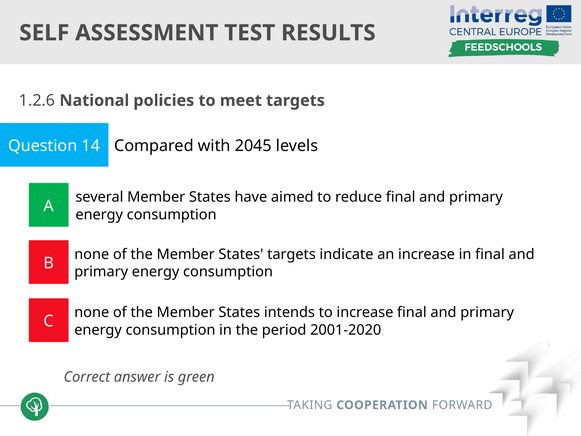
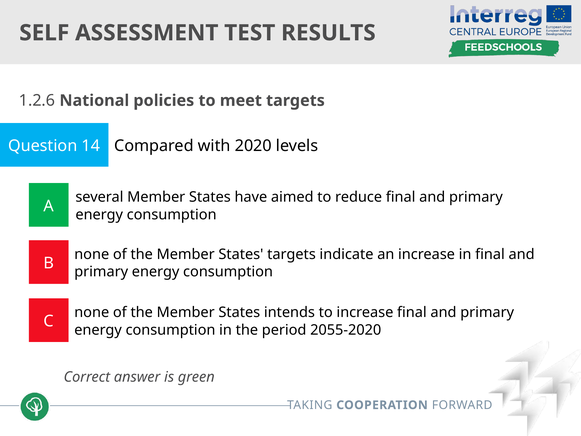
2045: 2045 -> 2020 (253, 146)
2001-2020: 2001-2020 -> 2055-2020 (346, 330)
